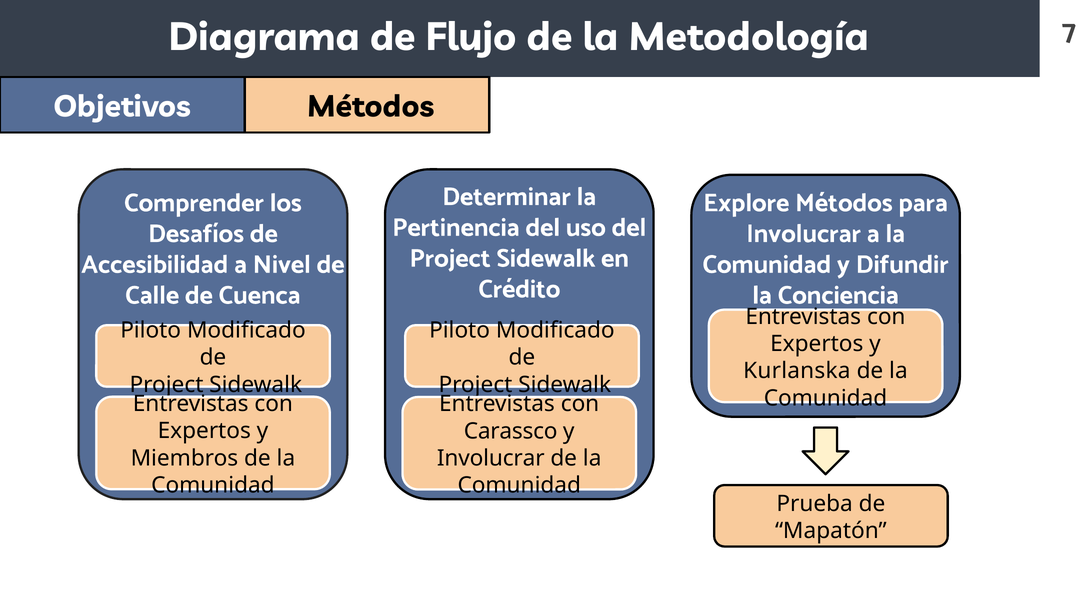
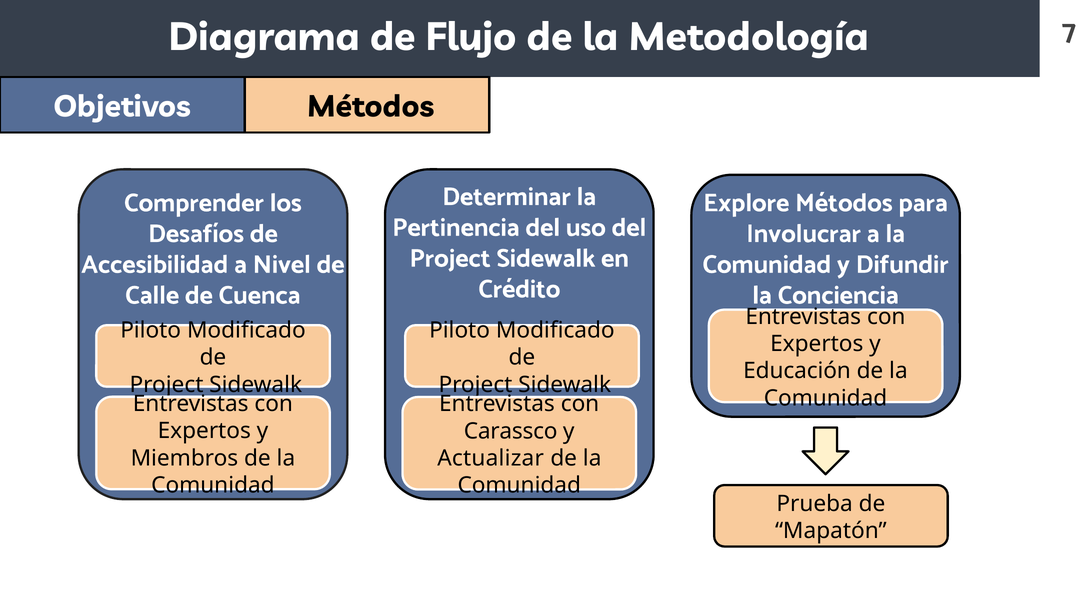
Kurlanska: Kurlanska -> Educación (797, 371)
Involucrar: Involucrar -> Actualizar (491, 459)
